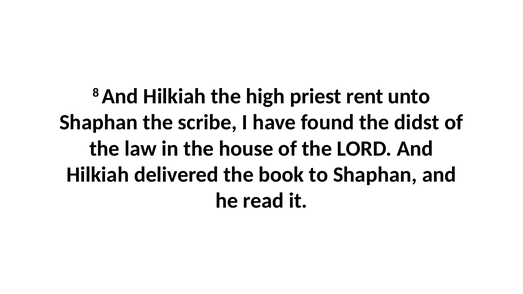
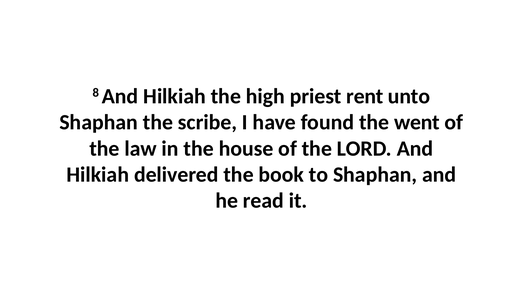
didst: didst -> went (417, 122)
